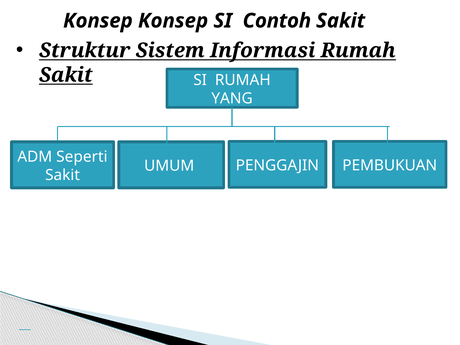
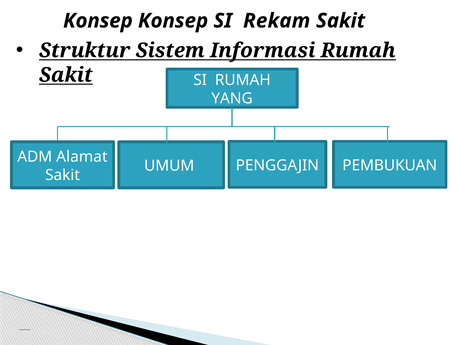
Contoh: Contoh -> Rekam (277, 21)
Seperti: Seperti -> Alamat (82, 157)
